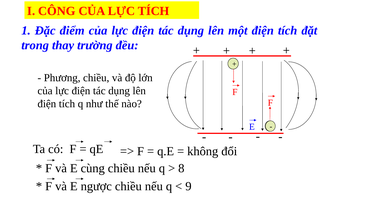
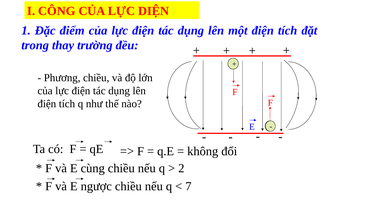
LỰC TÍCH: TÍCH -> DIỆN (154, 11)
8: 8 -> 2 (181, 169)
9: 9 -> 7 (188, 186)
